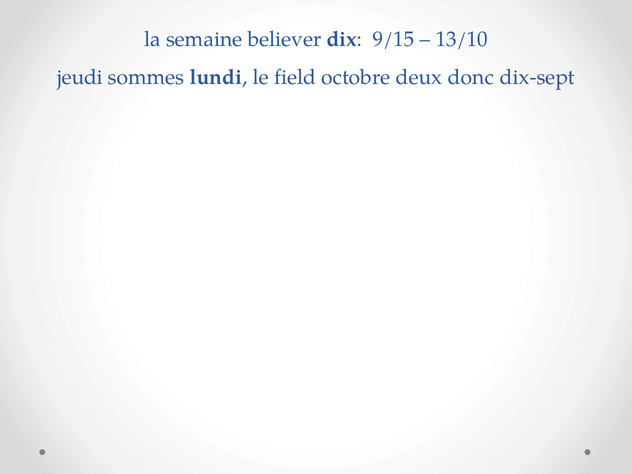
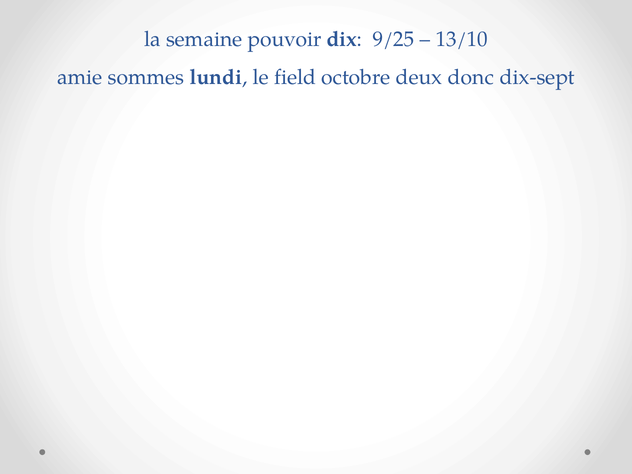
believer: believer -> pouvoir (285, 39)
9/15: 9/15 -> 9/25 (394, 39)
jeudi: jeudi -> amie (80, 77)
